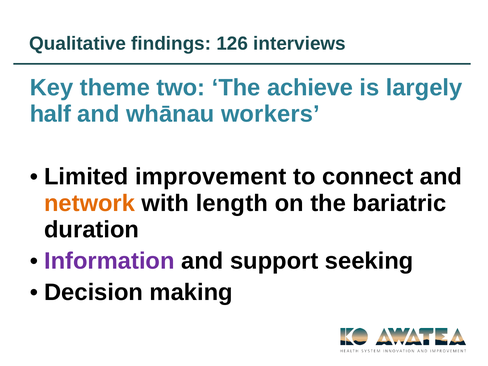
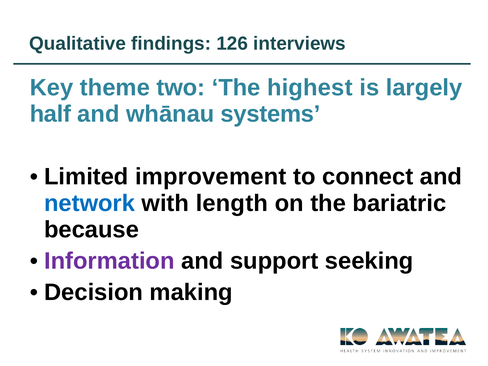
achieve: achieve -> highest (310, 88)
workers: workers -> systems (271, 114)
network colour: orange -> blue (90, 203)
duration: duration -> because (92, 230)
